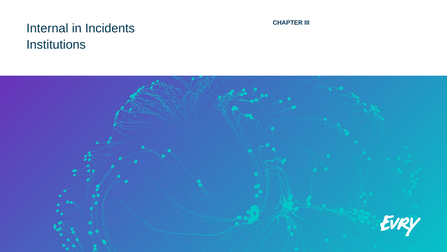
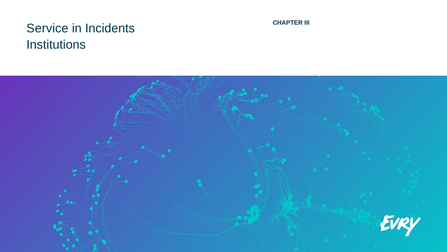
Internal: Internal -> Service (47, 28)
